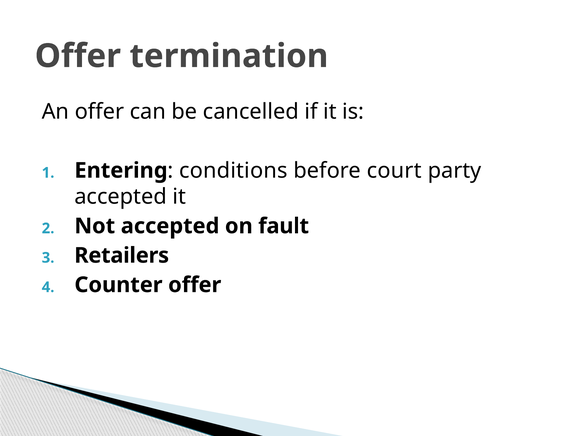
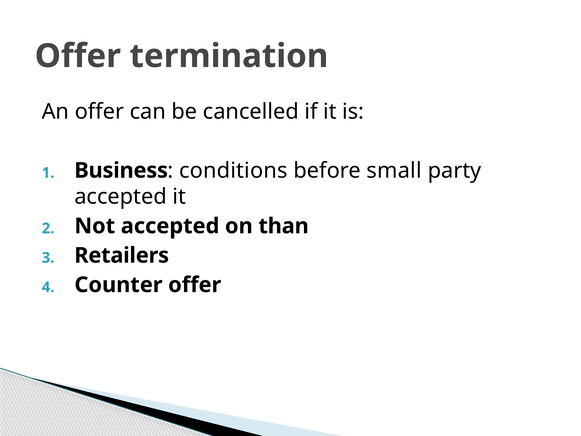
Entering: Entering -> Business (121, 170)
court: court -> small (394, 170)
fault: fault -> than (284, 226)
